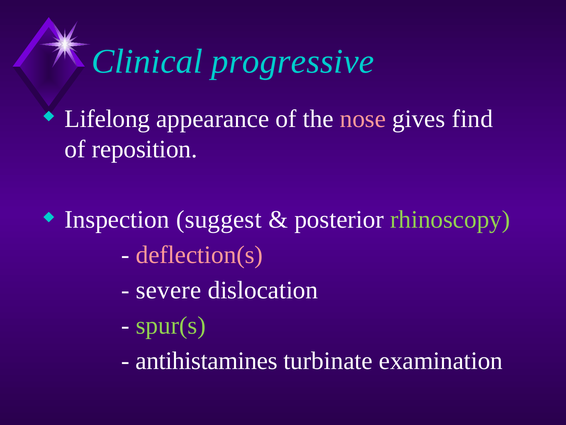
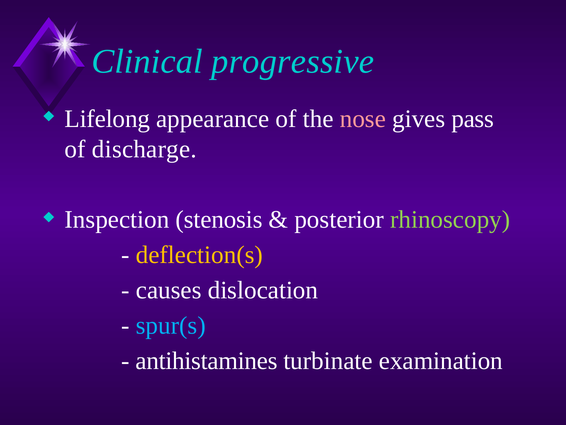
find: find -> pass (473, 119)
reposition: reposition -> discharge (144, 149)
suggest: suggest -> stenosis (219, 219)
deflection(s colour: pink -> yellow (199, 255)
severe: severe -> causes (169, 290)
spur(s colour: light green -> light blue (171, 325)
